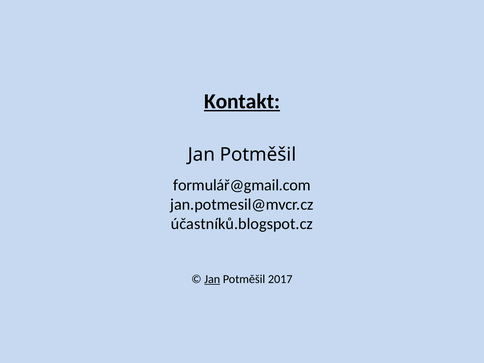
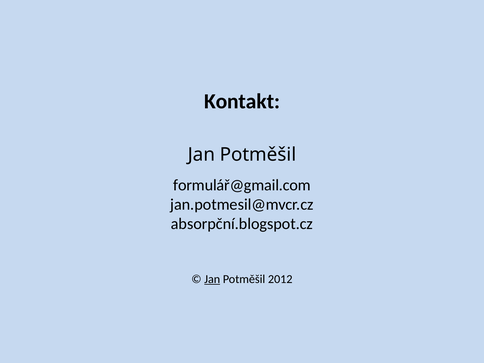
Kontakt underline: present -> none (242, 102)
účastníků.blogspot.cz: účastníků.blogspot.cz -> absorpční.blogspot.cz (242, 224)
2017: 2017 -> 2012 (280, 279)
